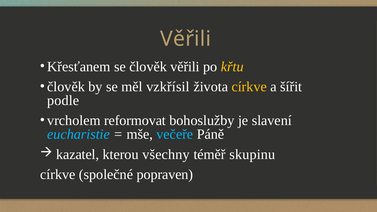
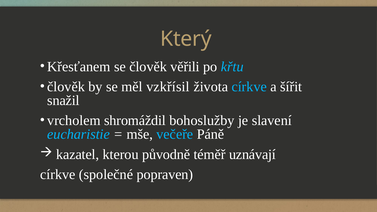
Věřili: Věřili -> Který (186, 39)
křtu colour: yellow -> light blue (232, 67)
církve colour: yellow -> light blue (249, 87)
podle: podle -> snažil (63, 100)
reformovat: reformovat -> shromáždil (135, 121)
všechny: všechny -> původně (166, 154)
skupinu: skupinu -> uznávají (252, 154)
